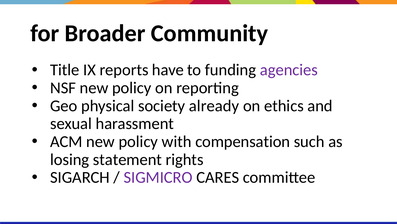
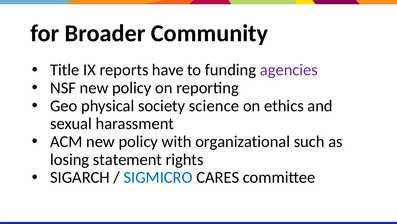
already: already -> science (214, 105)
compensation: compensation -> organizational (243, 141)
SIGMICRO colour: purple -> blue (158, 177)
